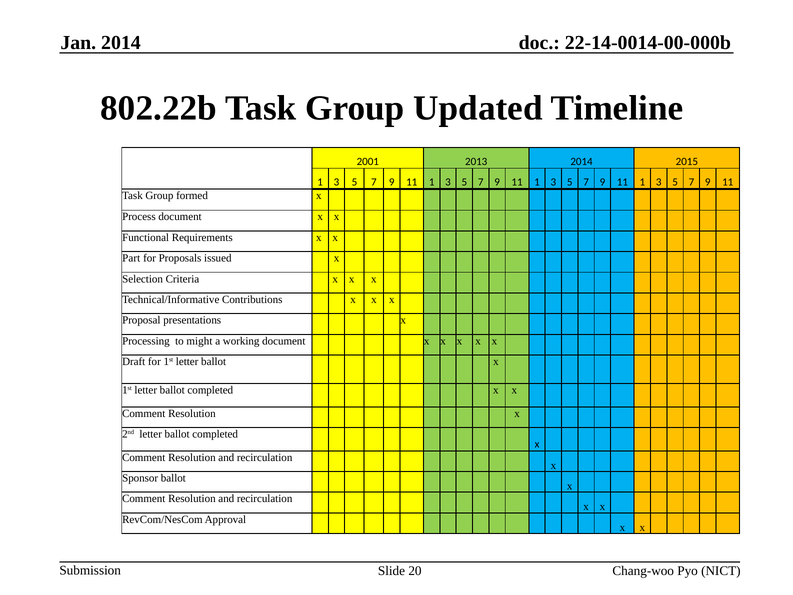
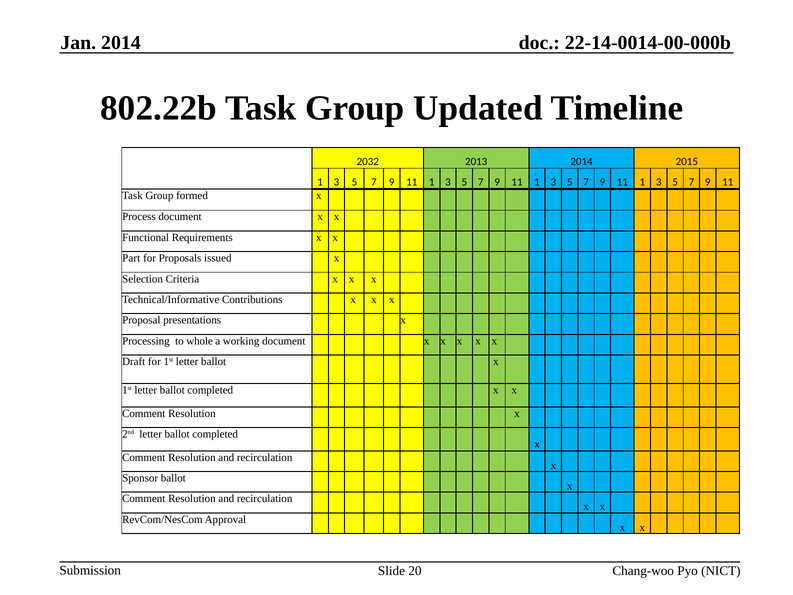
2001: 2001 -> 2032 (368, 162)
might: might -> whole (200, 341)
